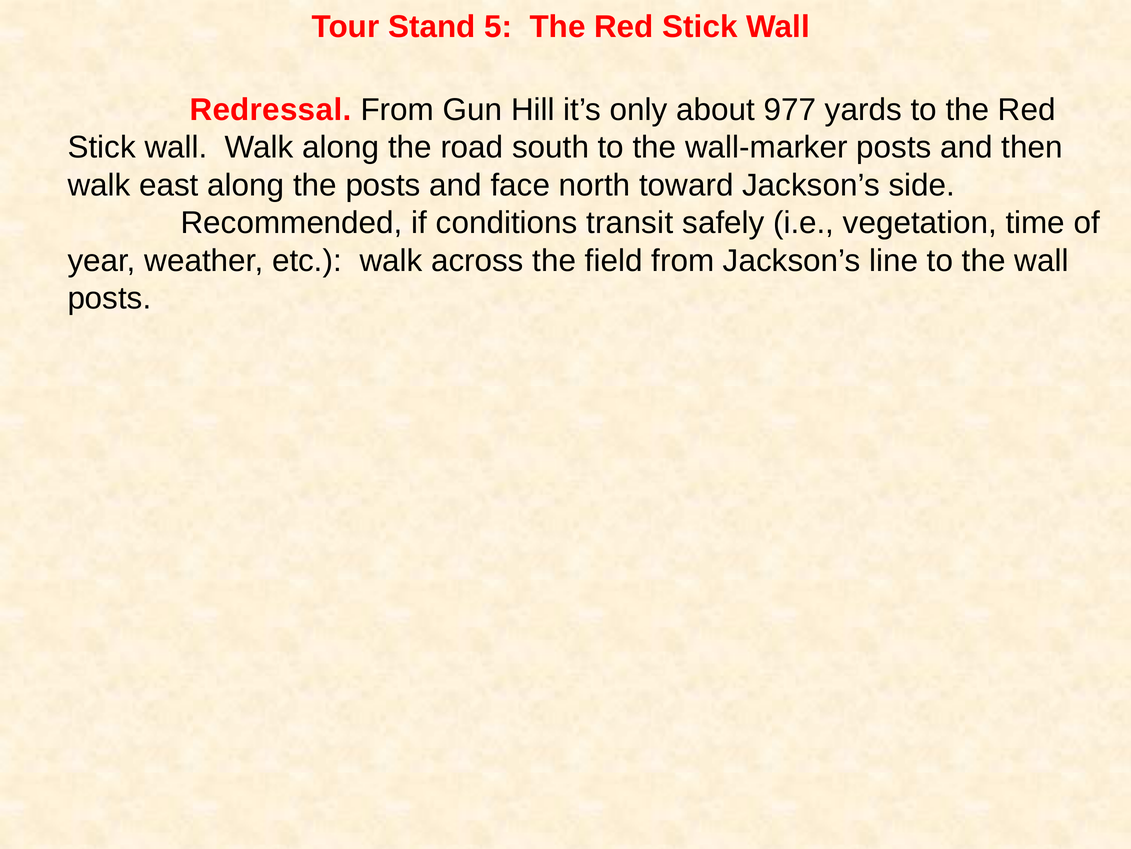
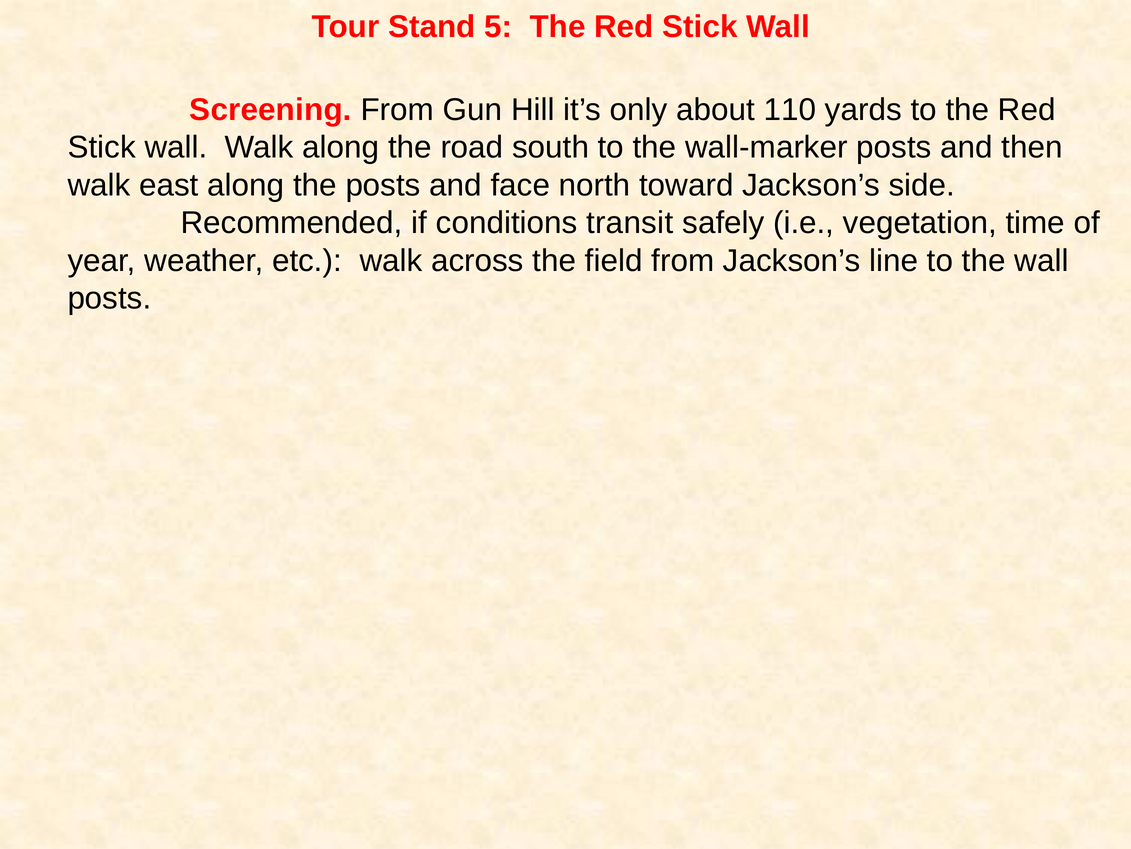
Redressal: Redressal -> Screening (271, 110)
977: 977 -> 110 (790, 110)
